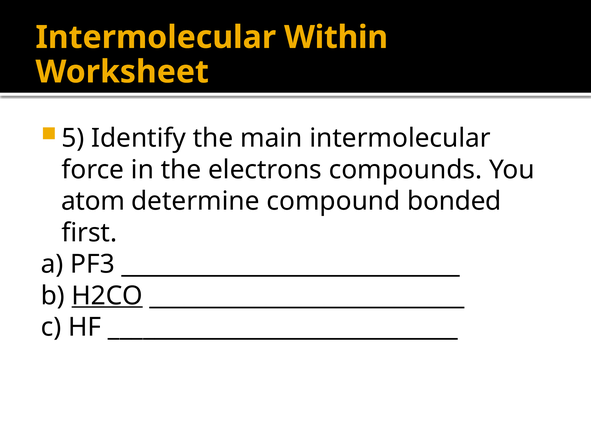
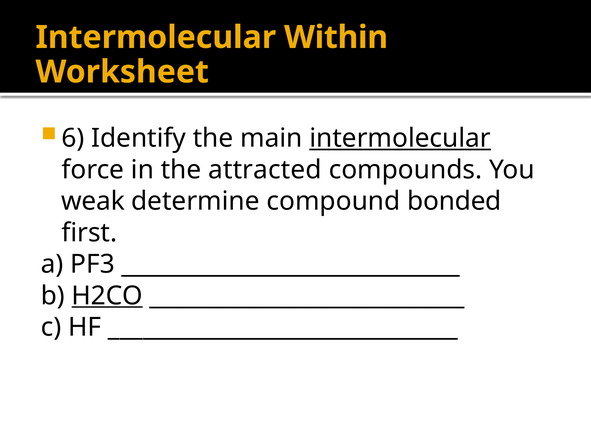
5: 5 -> 6 (73, 138)
intermolecular underline: none -> present (400, 138)
electrons: electrons -> attracted (265, 170)
atom: atom -> weak (93, 201)
